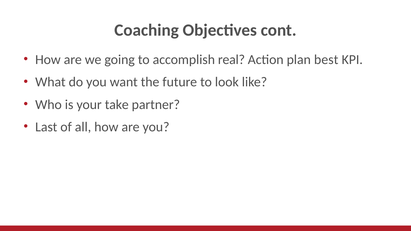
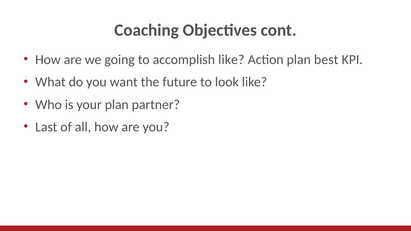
accomplish real: real -> like (231, 60)
your take: take -> plan (117, 105)
